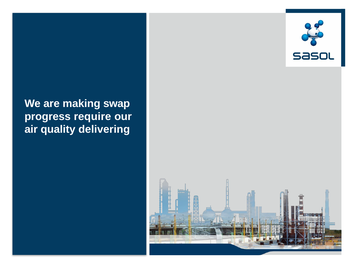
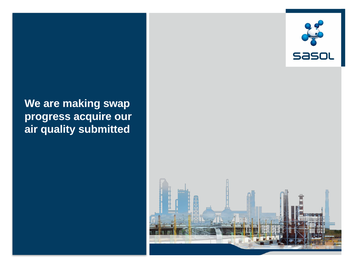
require: require -> acquire (93, 117)
delivering: delivering -> submitted (104, 130)
